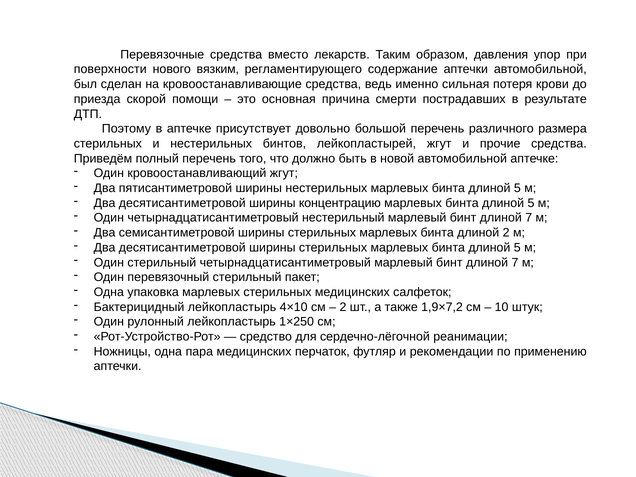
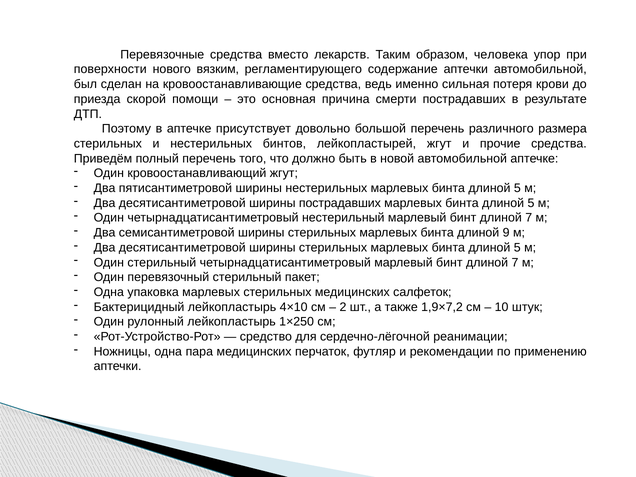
давления: давления -> человека (501, 55)
ширины концентрацию: концентрацию -> пострадавших (340, 203)
длиной 2: 2 -> 9 (506, 233)
